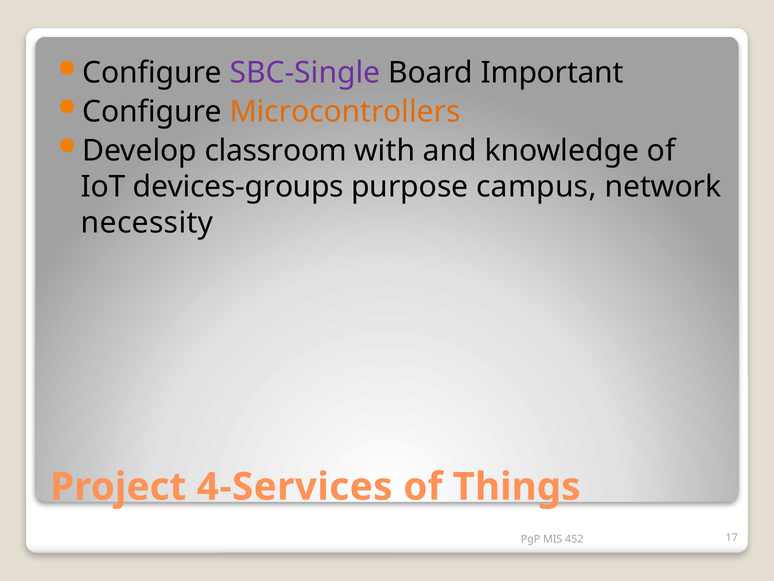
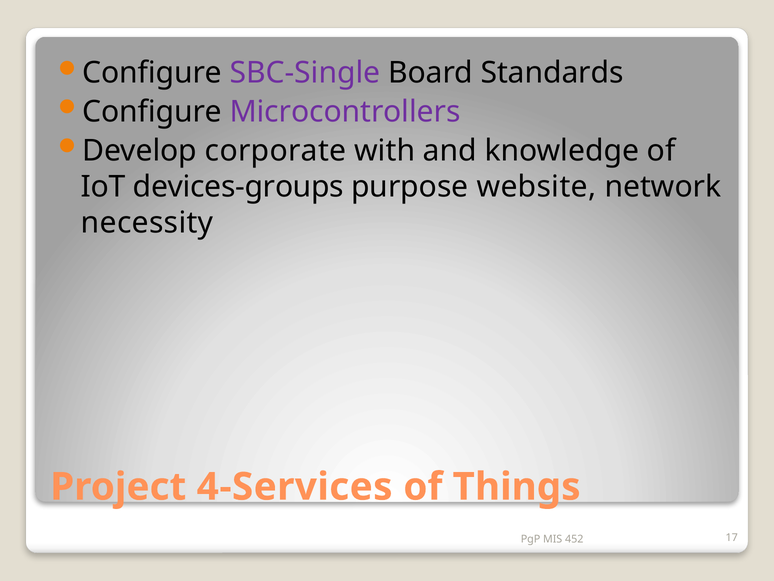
Important: Important -> Standards (552, 73)
Microcontrollers colour: orange -> purple (345, 112)
classroom: classroom -> corporate (275, 150)
campus: campus -> website (536, 187)
